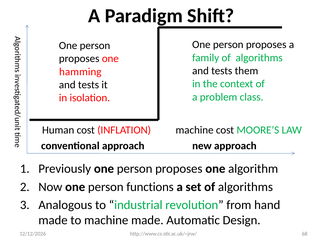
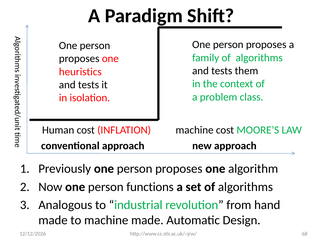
hamming: hamming -> heuristics (80, 72)
